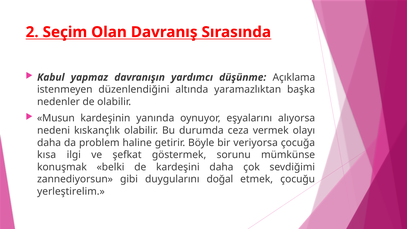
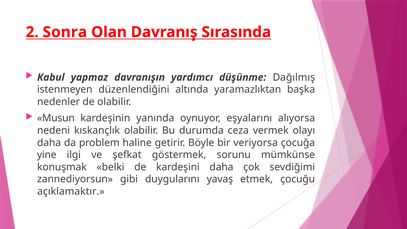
Seçim: Seçim -> Sonra (65, 32)
Açıklama: Açıklama -> Dağılmış (294, 77)
kısa: kısa -> yine (47, 155)
doğal: doğal -> yavaş (220, 179)
yerleştirelim: yerleştirelim -> açıklamaktır (71, 191)
